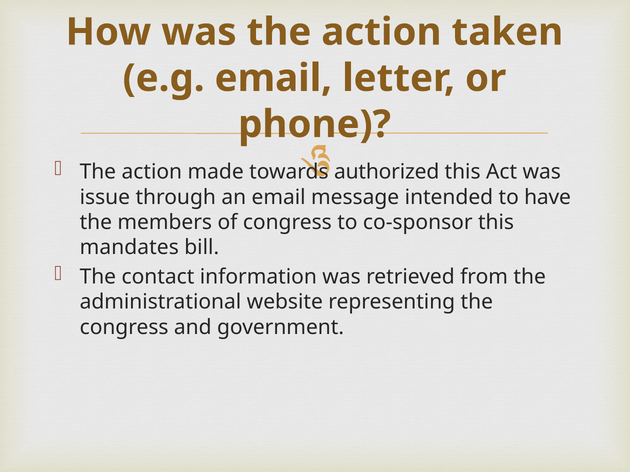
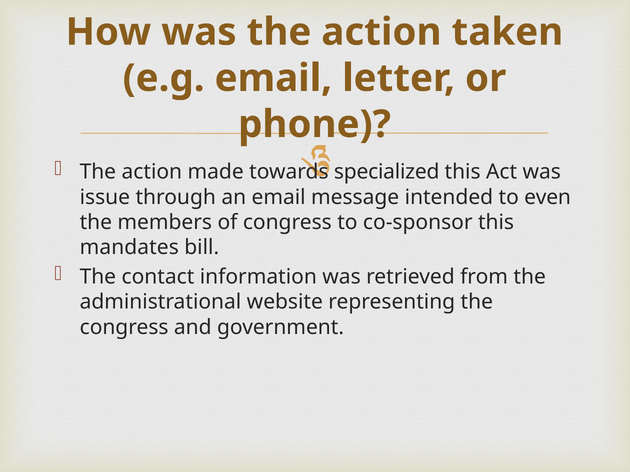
authorized: authorized -> specialized (387, 172)
have: have -> even (548, 197)
